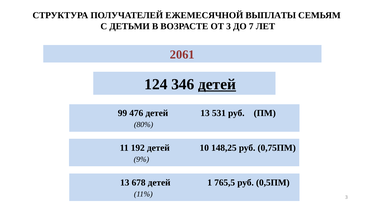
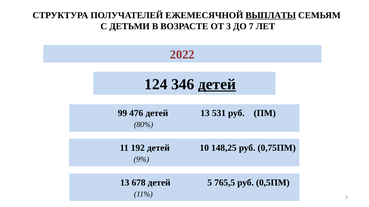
ВЫПЛАТЫ underline: none -> present (271, 15)
2061: 2061 -> 2022 (182, 55)
1: 1 -> 5 (210, 183)
